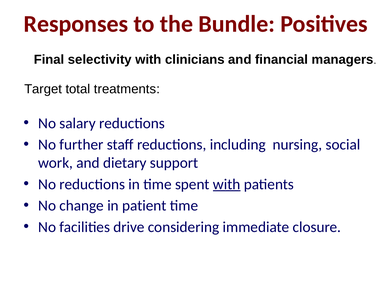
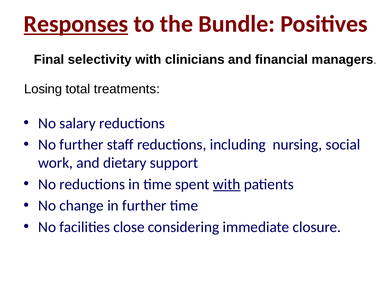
Responses underline: none -> present (76, 24)
Target: Target -> Losing (43, 89)
in patient: patient -> further (144, 206)
drive: drive -> close (129, 227)
